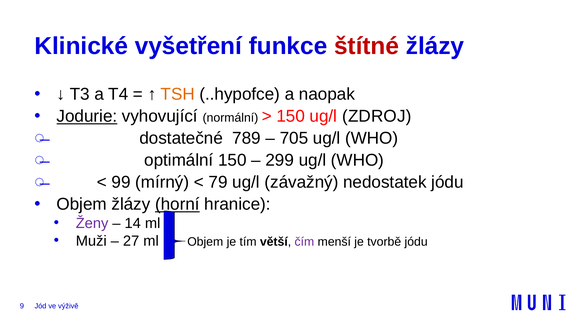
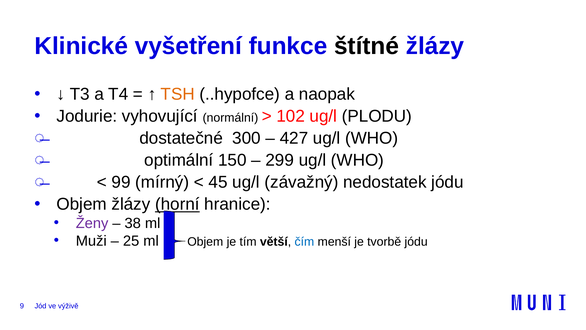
štítné colour: red -> black (367, 46)
Jodurie underline: present -> none (87, 116)
150: 150 -> 102 (291, 116)
ZDROJ: ZDROJ -> PLODU (377, 116)
789: 789 -> 300 (247, 138)
705: 705 -> 427 (294, 138)
79: 79 -> 45 (218, 182)
14: 14 -> 38 (133, 223)
27: 27 -> 25 (131, 241)
čím colour: purple -> blue (304, 241)
